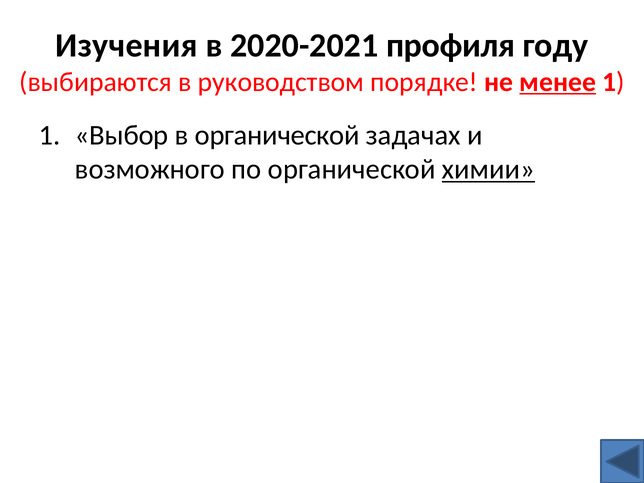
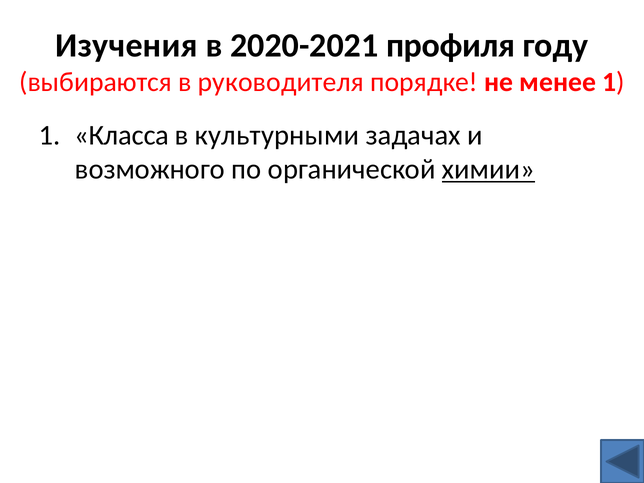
руководством: руководством -> руководителя (281, 82)
менее underline: present -> none (558, 82)
Выбор: Выбор -> Класса (122, 135)
в органической: органической -> культурными (277, 135)
